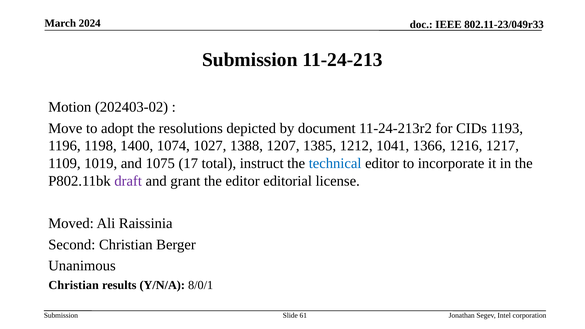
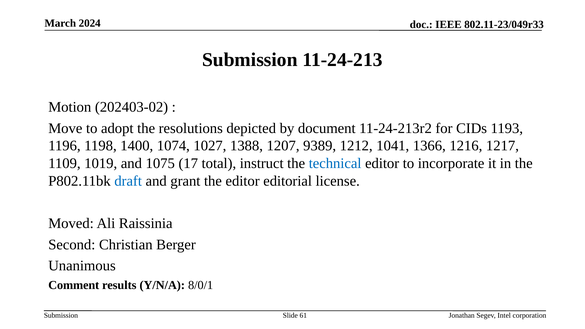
1385: 1385 -> 9389 (320, 146)
draft colour: purple -> blue (128, 181)
Christian: Christian -> Comment (74, 285)
